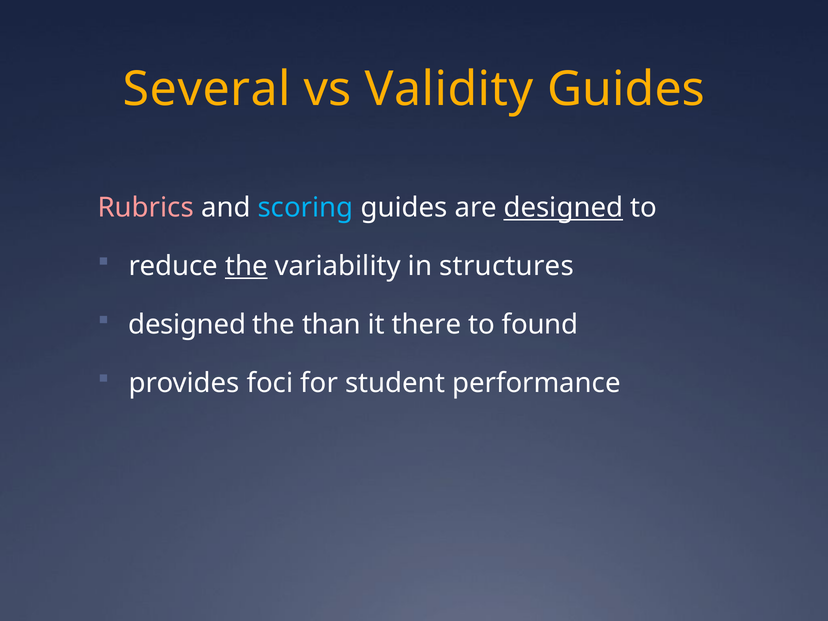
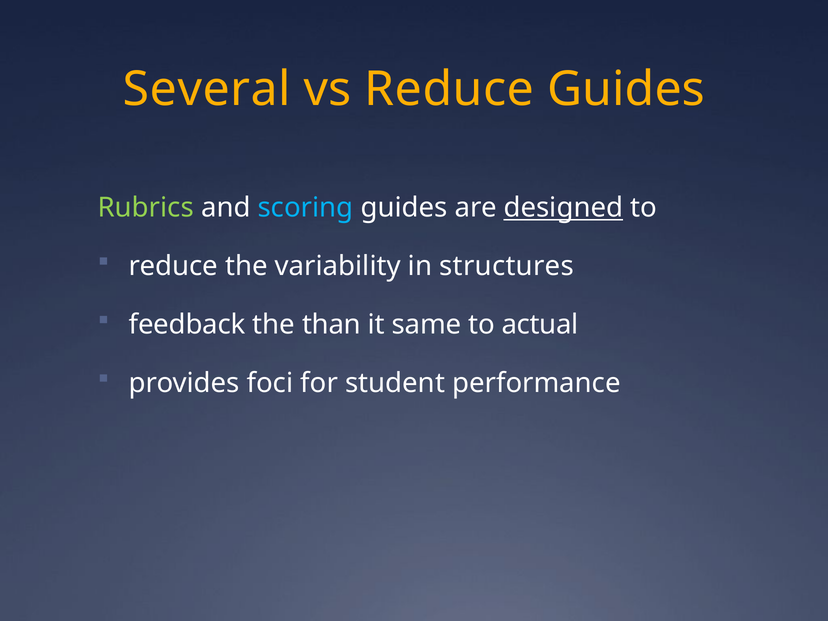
vs Validity: Validity -> Reduce (449, 89)
Rubrics colour: pink -> light green (146, 208)
the underline: present -> none (246, 266)
designed: designed -> feedback (187, 325)
there: there -> same (427, 325)
found: found -> actual (540, 325)
